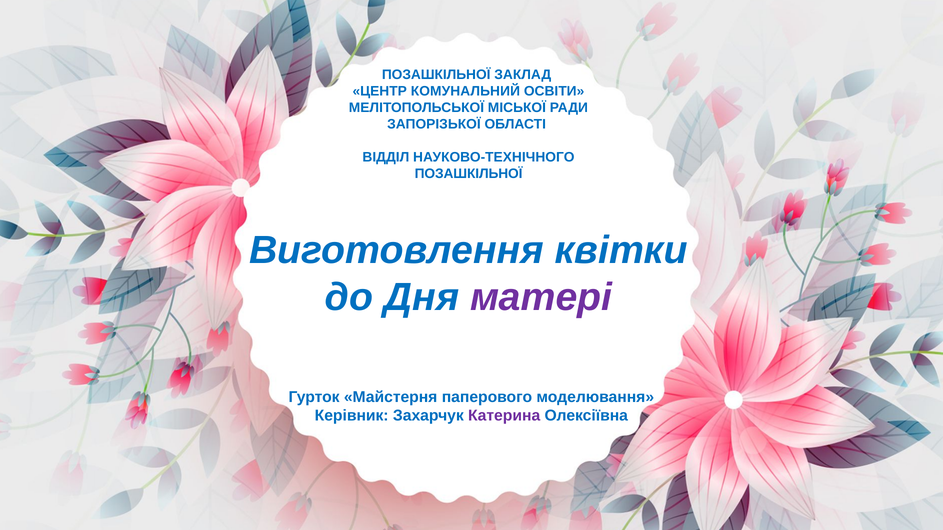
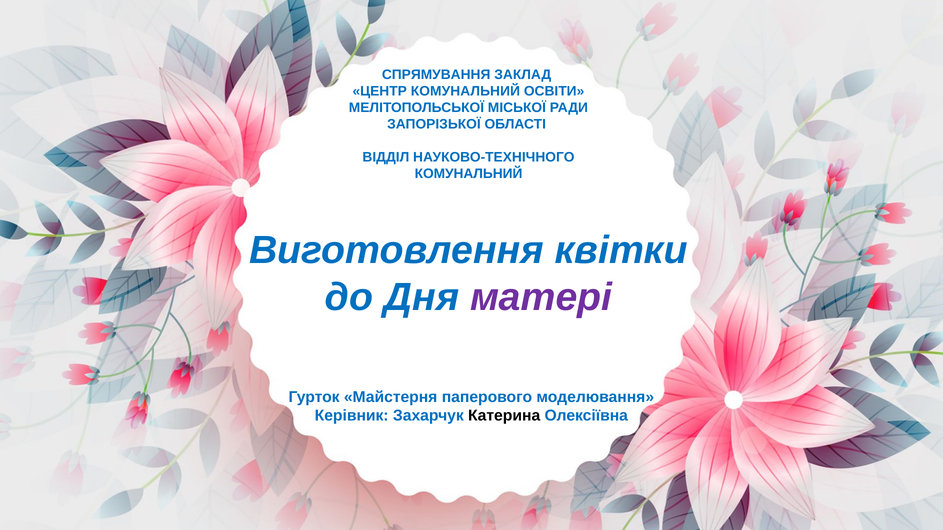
ПОЗАШКІЛЬНОЇ: ПОЗАШКІЛЬНОЇ -> СПРЯМУВАННЯ (436, 75)
ПОЗАШКІЛЬНОЇ: ПОЗАШКІЛЬНОЇ -> КОМУНАЛЬНИЙ (469, 174)
Катерина colour: purple -> black (504, 416)
